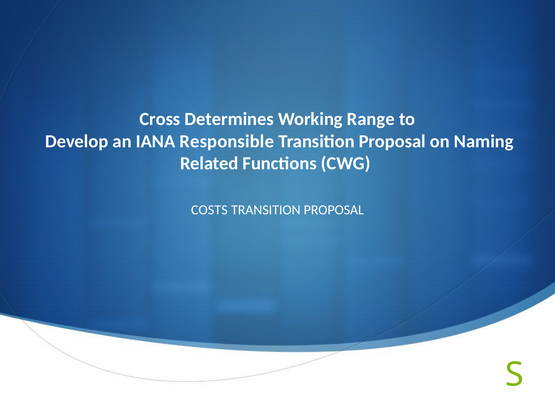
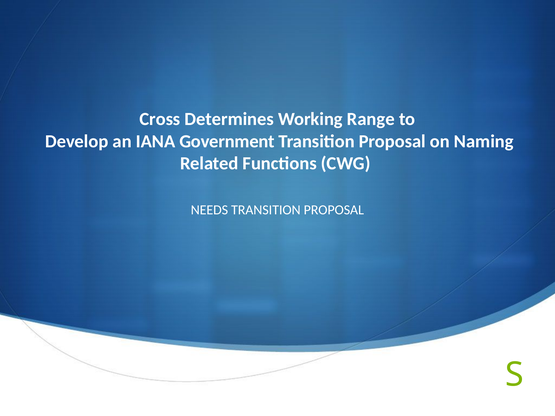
Responsible: Responsible -> Government (227, 141)
COSTS: COSTS -> NEEDS (209, 210)
